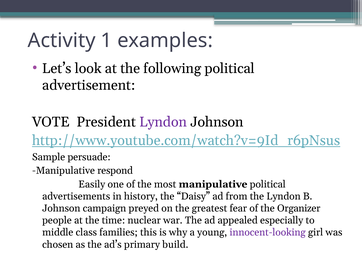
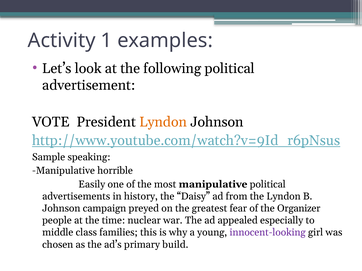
Lyndon colour: purple -> orange (163, 122)
persuade: persuade -> speaking (89, 157)
respond: respond -> horrible (115, 171)
